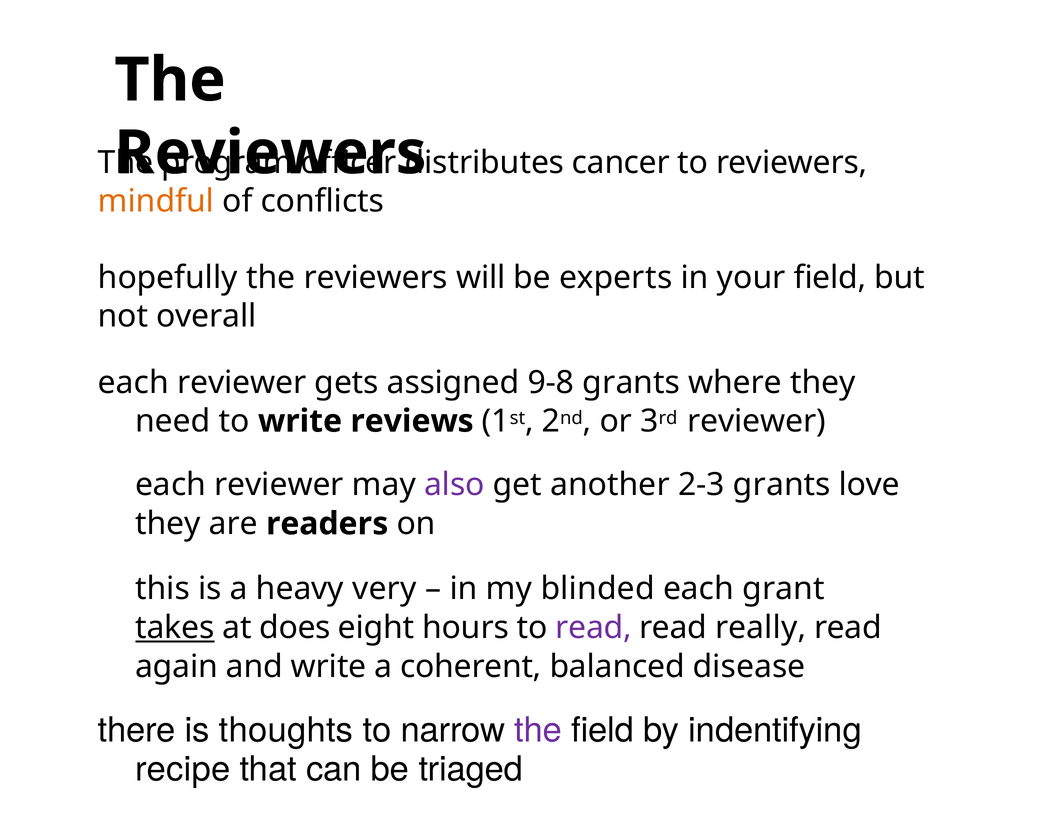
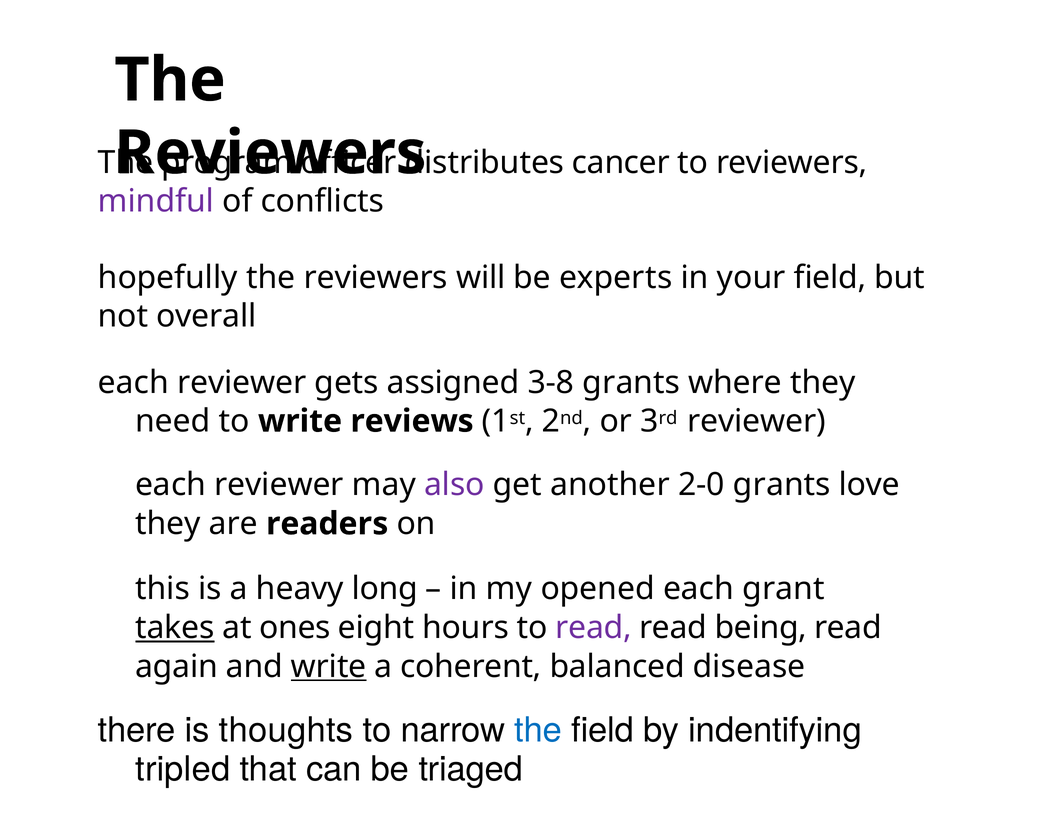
mindful colour: orange -> purple (156, 201)
9-8: 9-8 -> 3-8 (551, 382)
2-3: 2-3 -> 2-0 (701, 484)
very: very -> long (385, 588)
blinded: blinded -> opened (598, 588)
does: does -> ones (295, 627)
really: really -> being (761, 627)
write underline: none -> present (329, 666)
the colour: purple -> blue (538, 730)
recipe: recipe -> tripled (183, 768)
